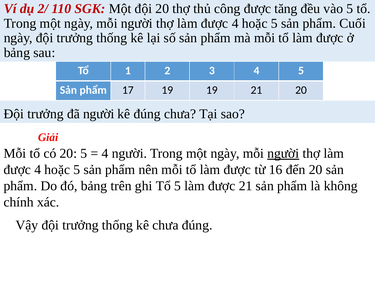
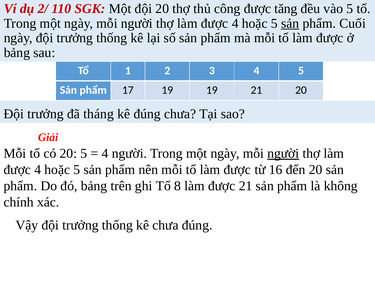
sản underline: none -> present (290, 23)
đã người: người -> tháng (99, 114)
Tổ 5: 5 -> 8 (178, 186)
